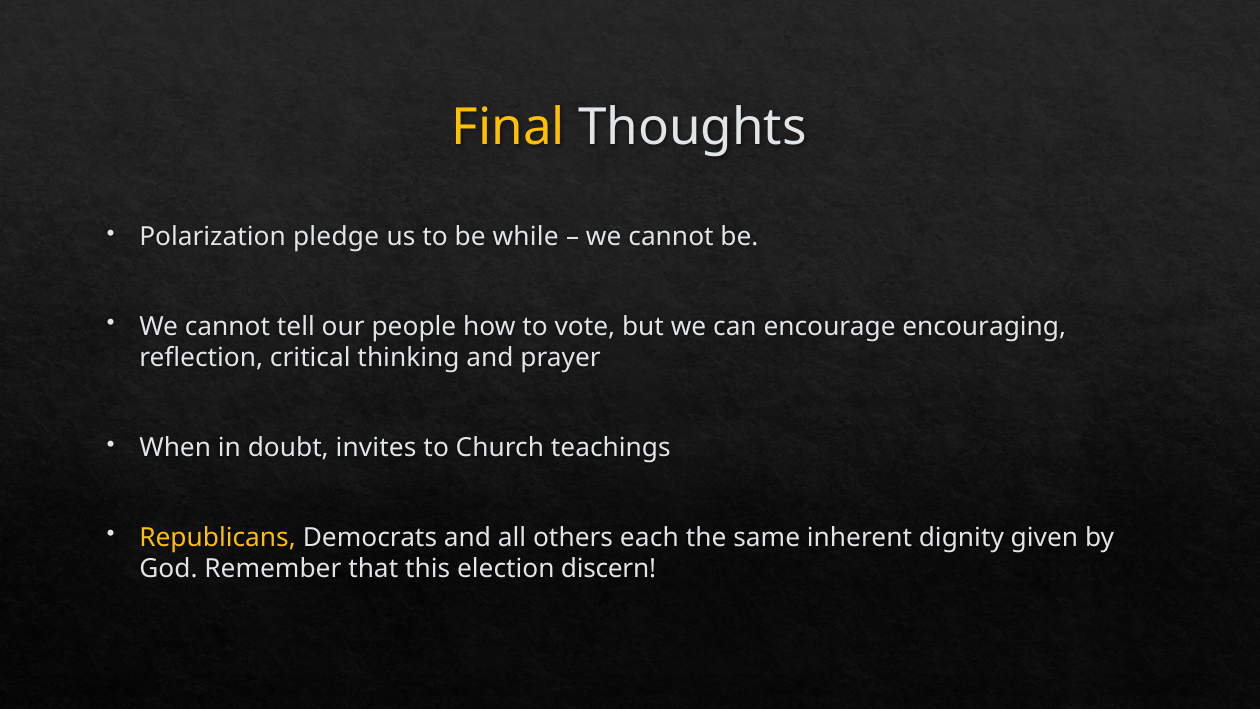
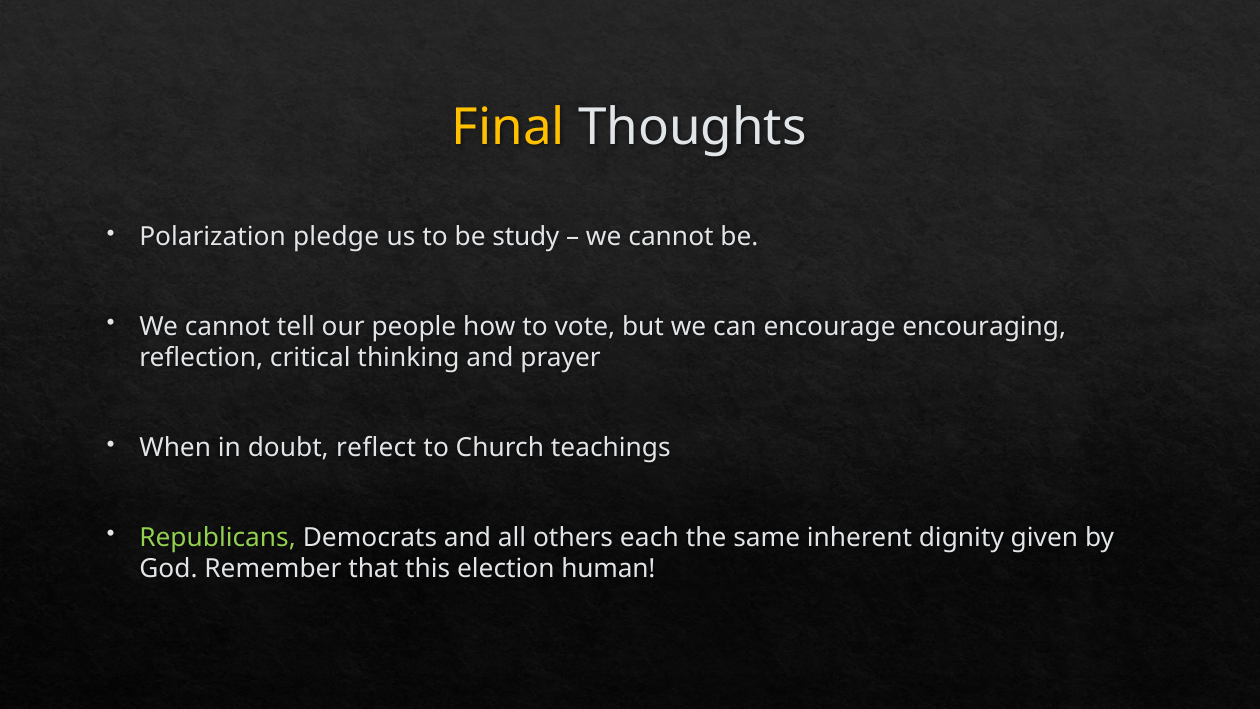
while: while -> study (526, 237)
invites: invites -> reflect (376, 447)
Republicans colour: yellow -> light green (218, 537)
discern: discern -> human (608, 568)
